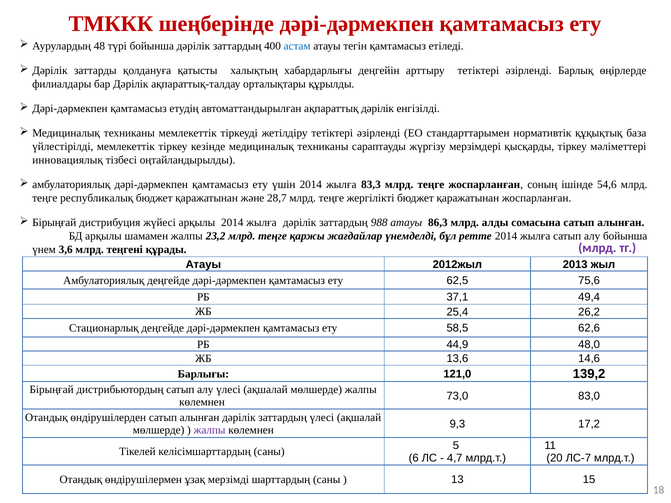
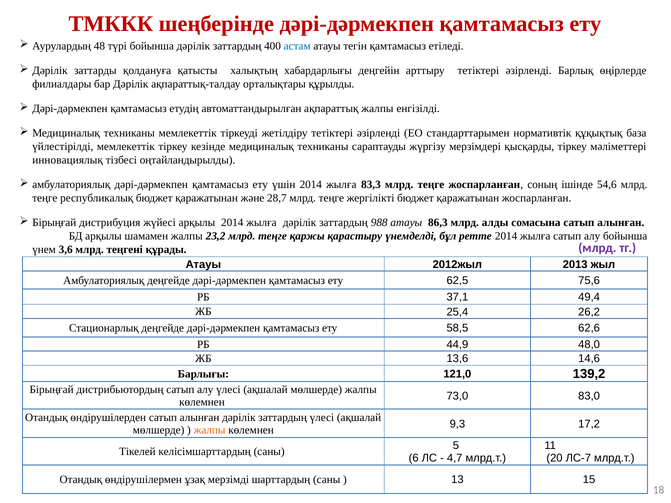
ақпараттық дәрілік: дәрілік -> жалпы (377, 109)
жағдайлар: жағдайлар -> қарастыру (355, 236)
жалпы colour: purple -> orange (210, 430)
